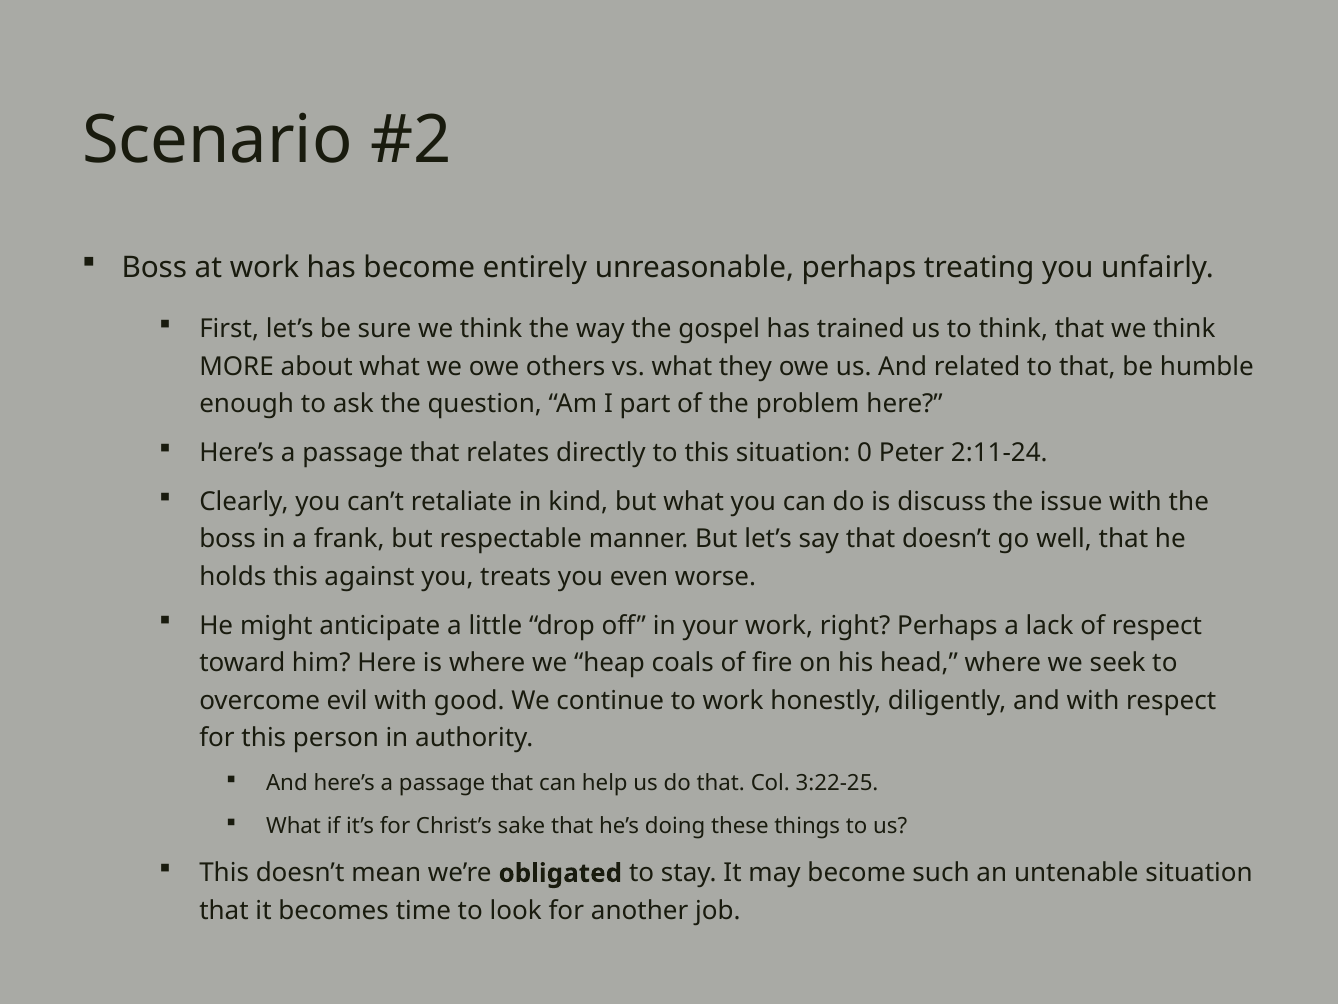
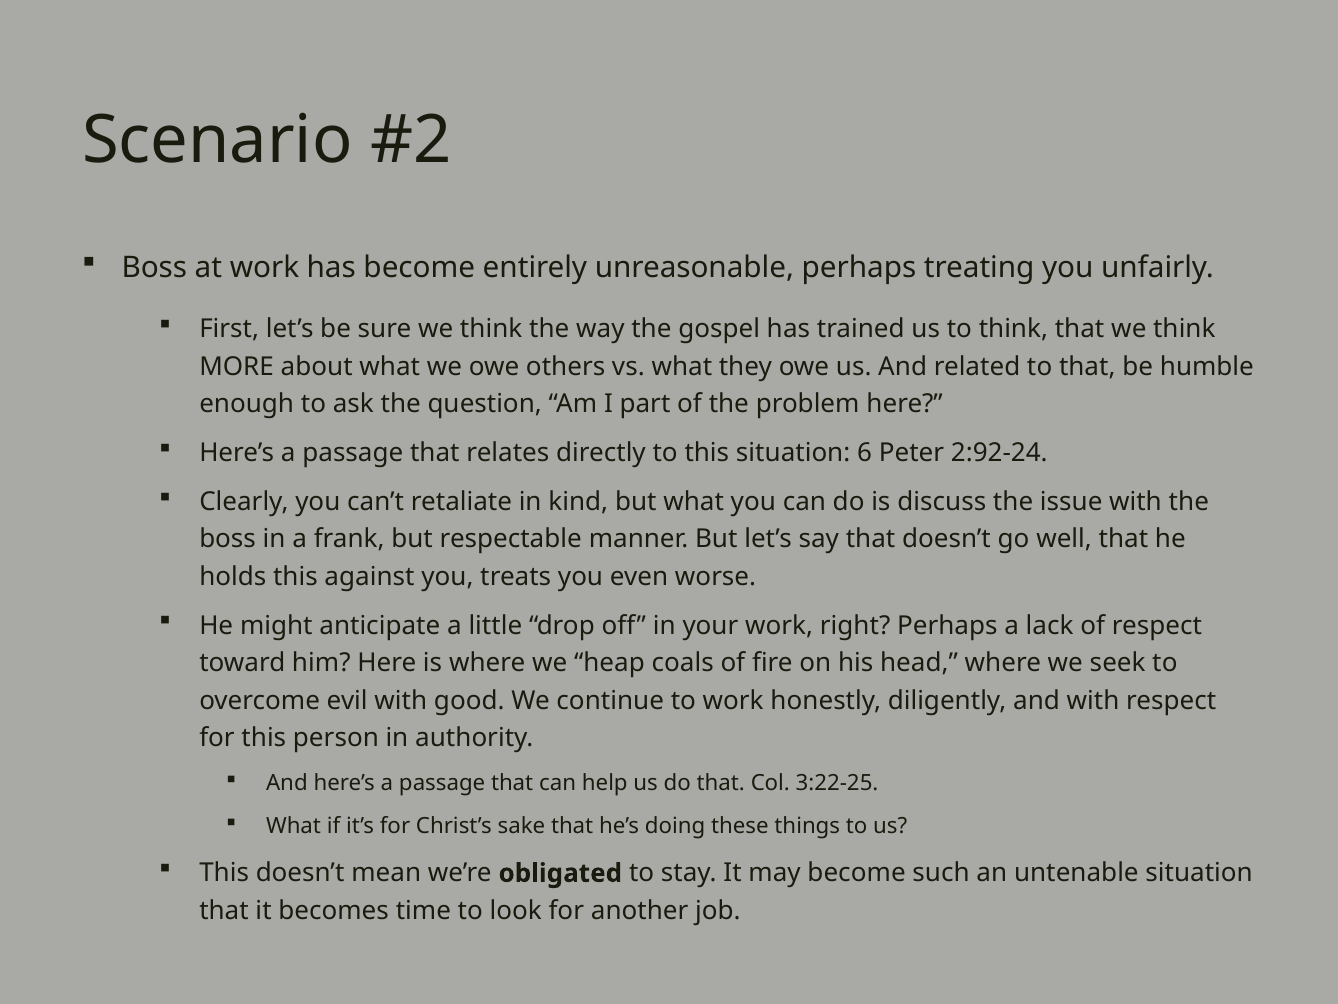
0: 0 -> 6 (865, 453)
2:11-24: 2:11-24 -> 2:92-24 (999, 453)
